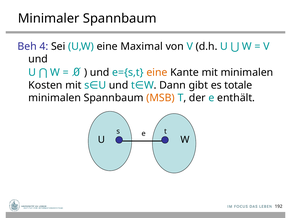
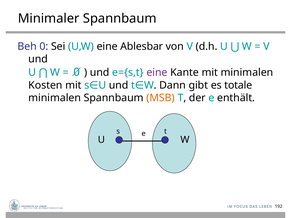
4: 4 -> 0 (44, 47)
Maximal: Maximal -> Ablesbar (142, 47)
eine colour: orange -> purple (157, 73)
